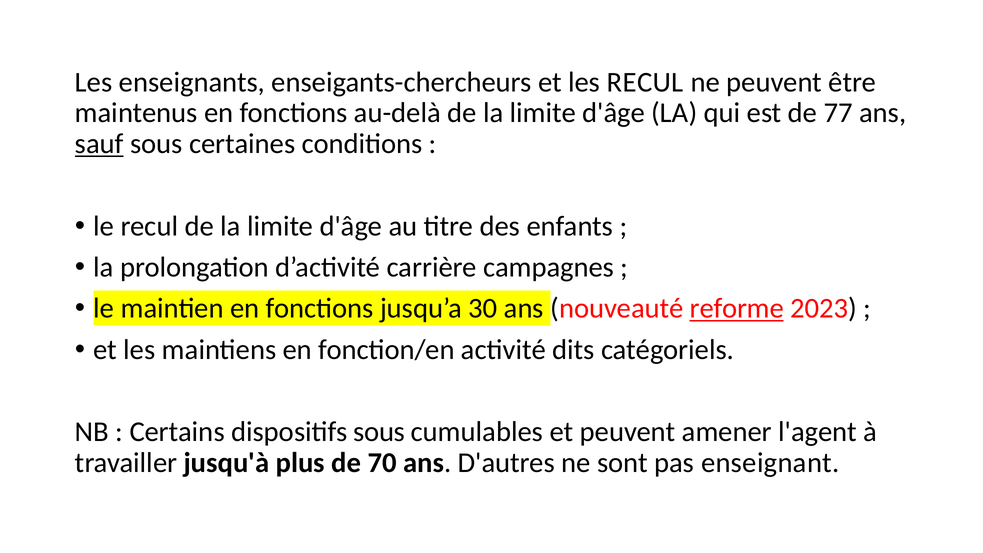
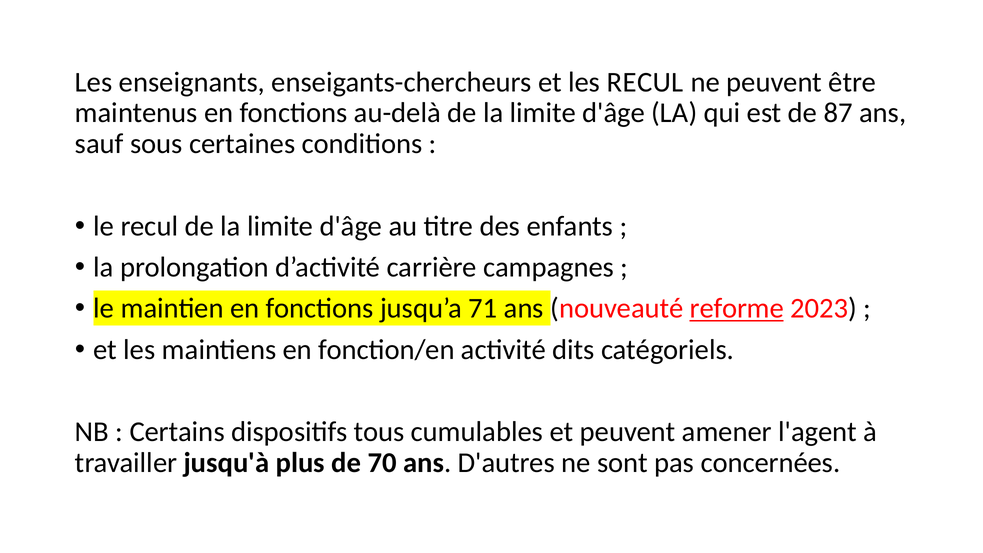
77: 77 -> 87 (838, 113)
sauf underline: present -> none (99, 144)
30: 30 -> 71 (483, 308)
dispositifs sous: sous -> tous (379, 432)
enseignant: enseignant -> concernées (770, 463)
